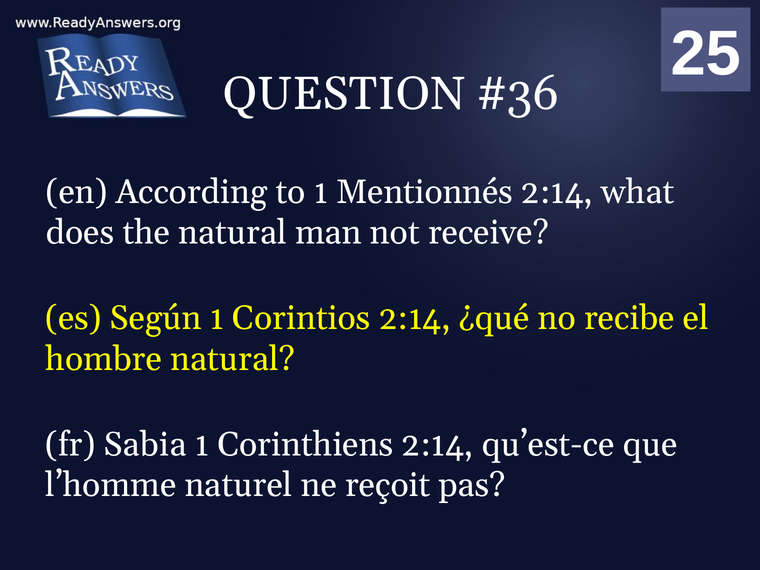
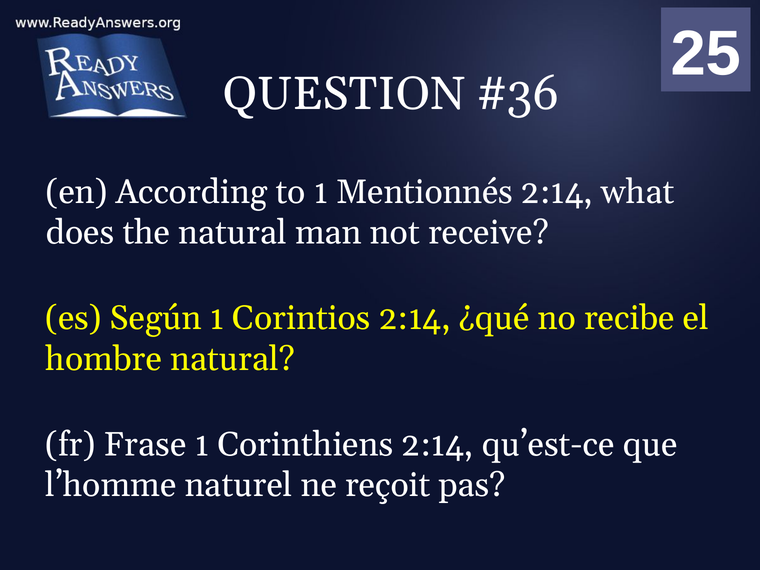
Sabia: Sabia -> Frase (145, 444)
